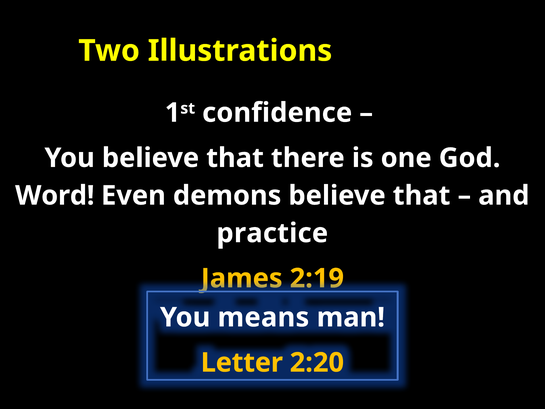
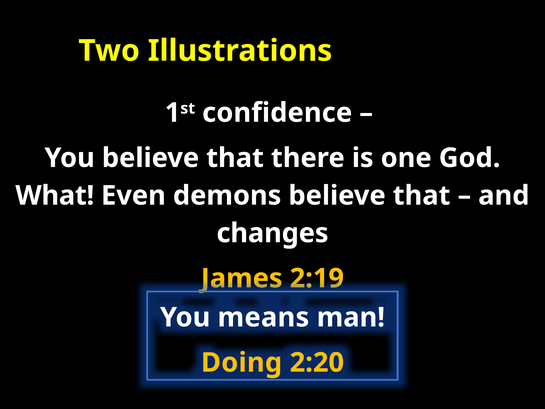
Word: Word -> What (55, 195)
practice: practice -> changes (272, 233)
Letter: Letter -> Doing (242, 362)
